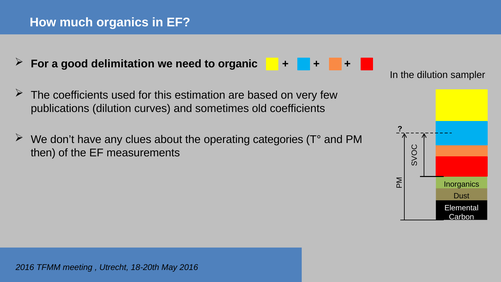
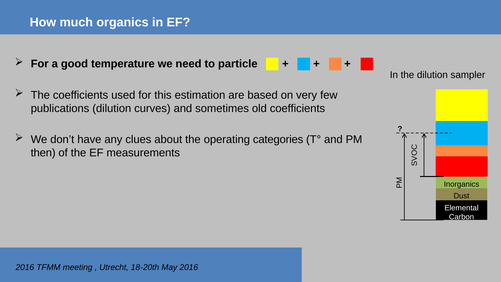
delimitation: delimitation -> temperature (123, 64)
organic: organic -> particle (238, 64)
